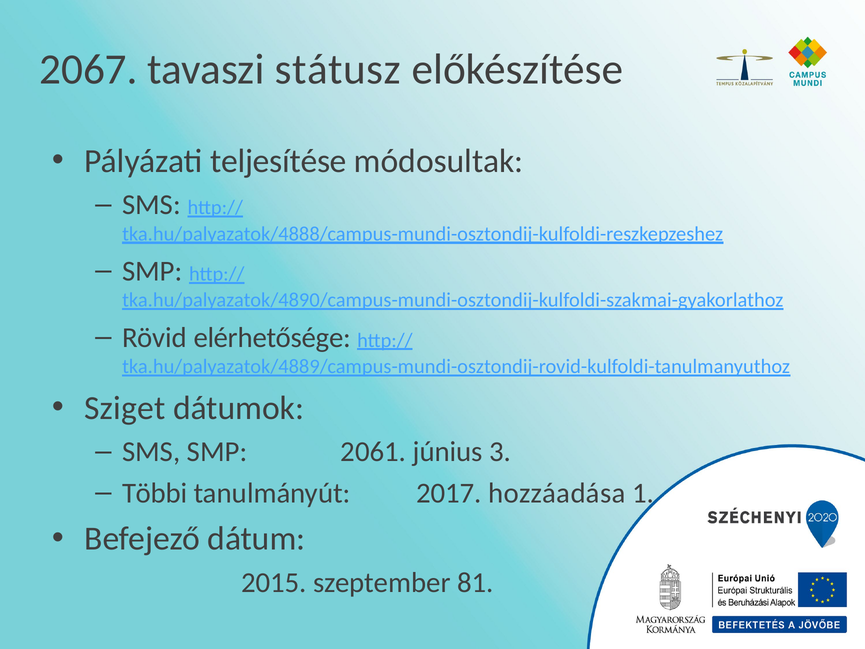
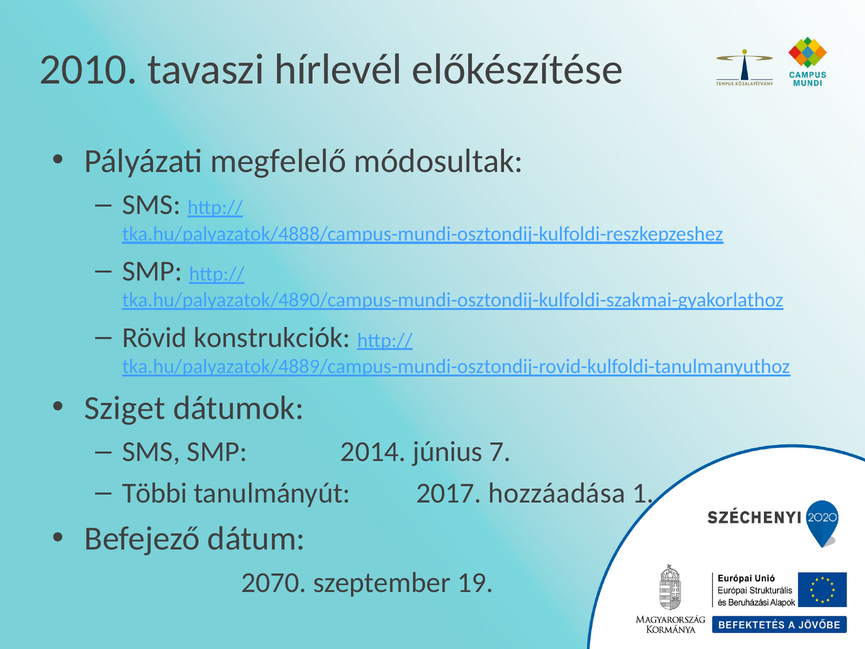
2067: 2067 -> 2010 (88, 69)
státusz: státusz -> hírlevél (338, 69)
teljesítése: teljesítése -> megfelelő (278, 161)
elérhetősége: elérhetősége -> konstrukciók (272, 337)
2061: 2061 -> 2014 (373, 452)
3: 3 -> 7 (500, 452)
2015: 2015 -> 2070 (274, 583)
81: 81 -> 19 (475, 583)
